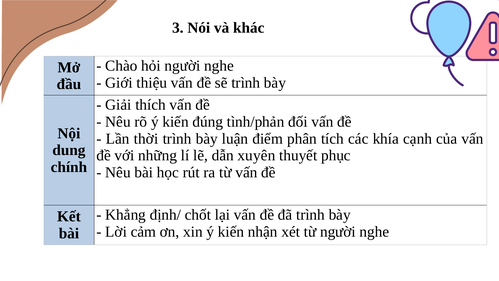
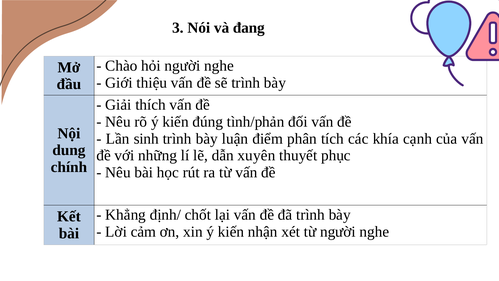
khác: khác -> đang (249, 28)
thời: thời -> sinh (146, 138)
